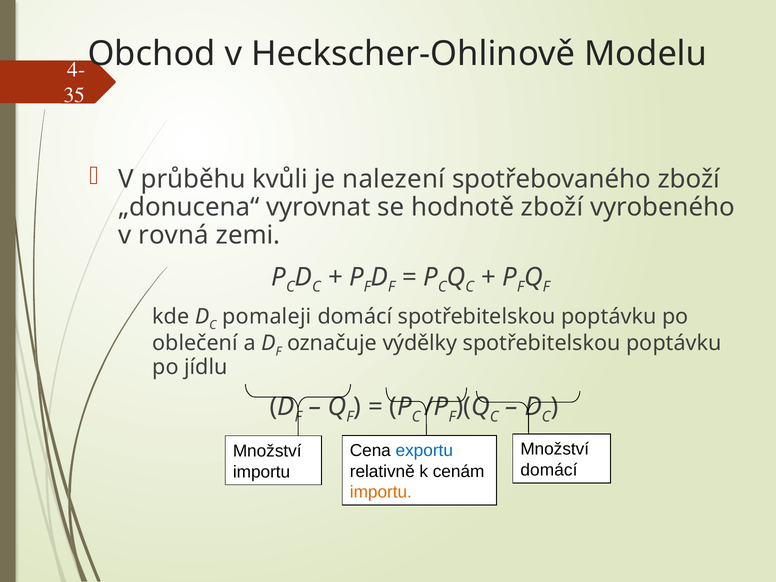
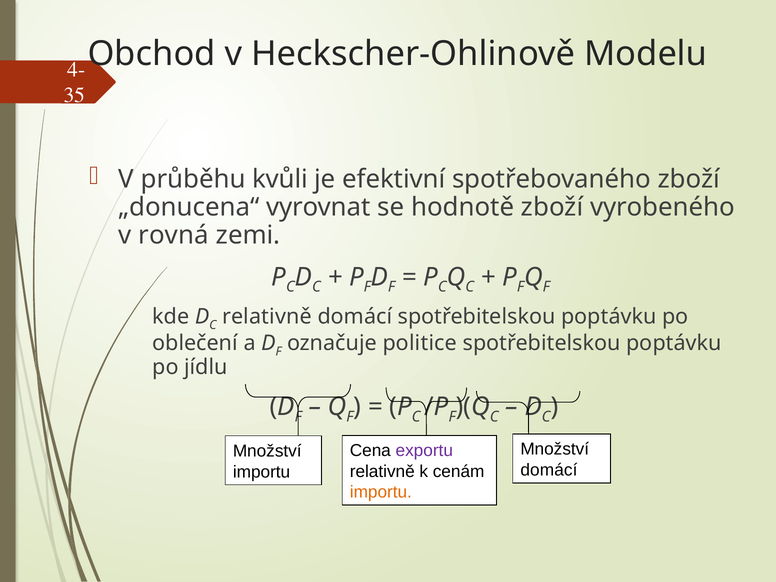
nalezení: nalezení -> efektivní (394, 179)
pomaleji: pomaleji -> relativně (267, 317)
výdělky: výdělky -> politice (420, 343)
exportu colour: blue -> purple (424, 451)
